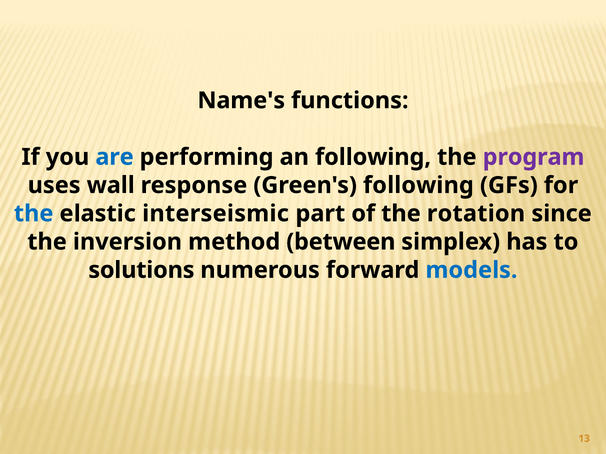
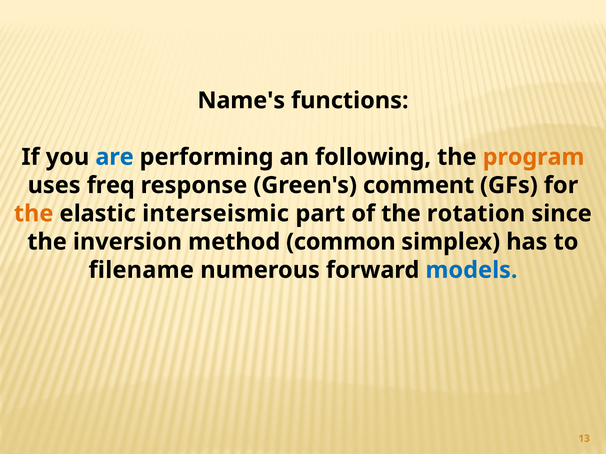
program colour: purple -> orange (534, 157)
wall: wall -> freq (111, 185)
Green's following: following -> comment (419, 185)
the colour: blue -> orange (34, 214)
between: between -> common (341, 242)
solutions: solutions -> filename (141, 270)
